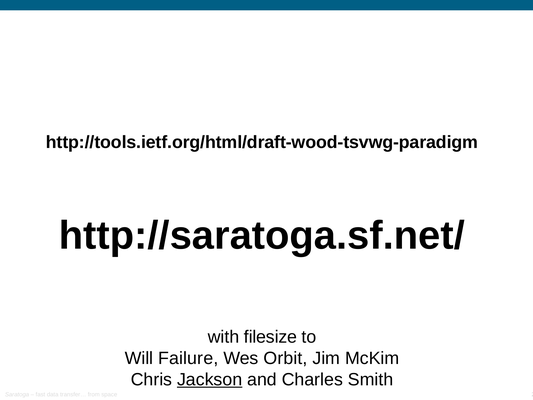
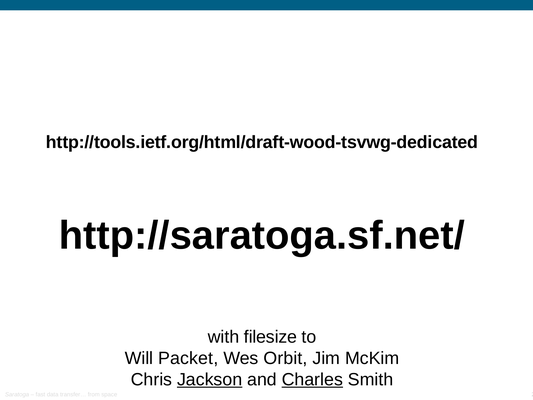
http://tools.ietf.org/html/draft-wood-tsvwg-paradigm: http://tools.ietf.org/html/draft-wood-tsvwg-paradigm -> http://tools.ietf.org/html/draft-wood-tsvwg-dedicated (262, 142)
Failure: Failure -> Packet (188, 358)
Charles underline: none -> present (312, 379)
